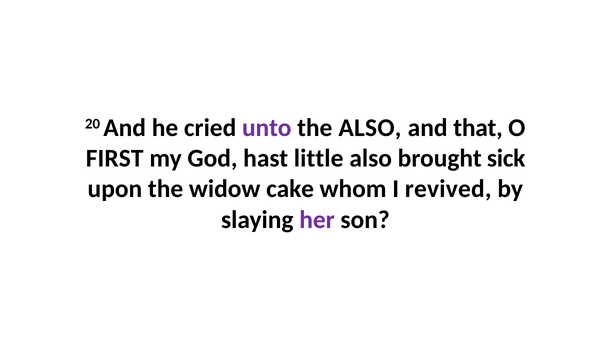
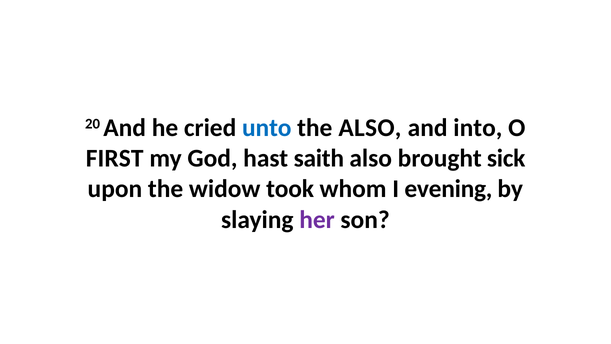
unto colour: purple -> blue (267, 128)
that: that -> into (478, 128)
little: little -> saith (319, 158)
cake: cake -> took (290, 189)
revived: revived -> evening (448, 189)
